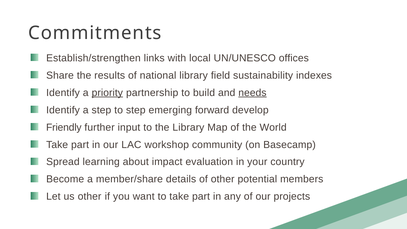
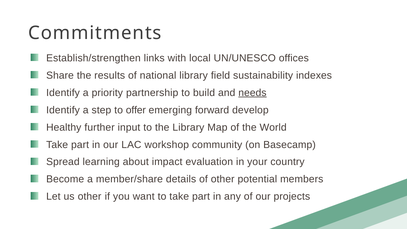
priority underline: present -> none (107, 93)
to step: step -> offer (136, 110)
Friendly: Friendly -> Healthy (64, 127)
